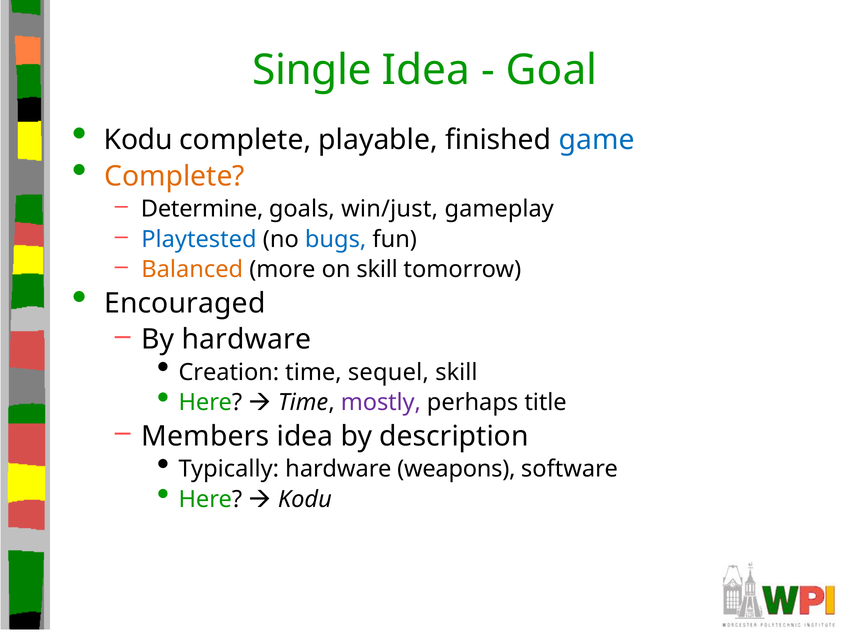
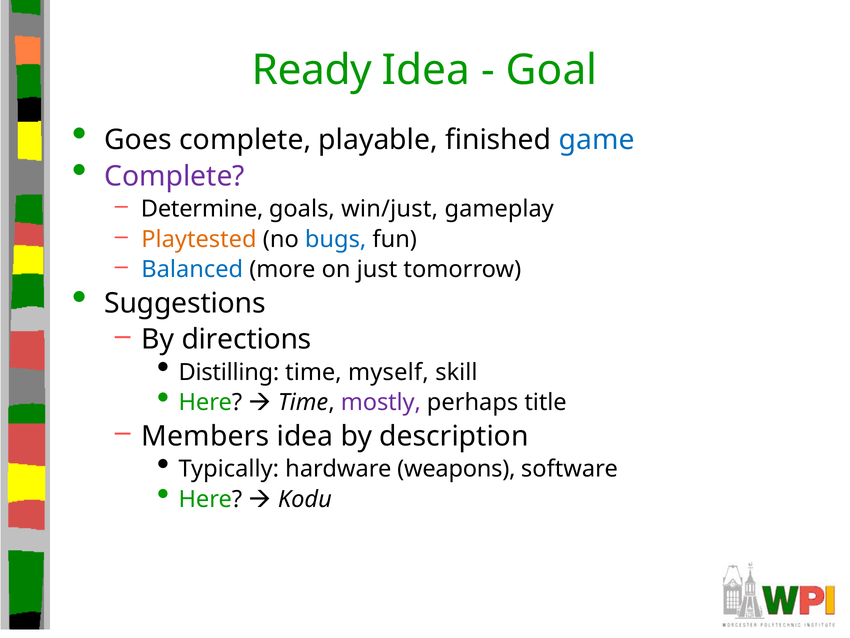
Single: Single -> Ready (312, 70)
Kodu: Kodu -> Goes (138, 140)
Complete colour: orange -> purple (174, 176)
Playtested colour: blue -> orange (199, 239)
Balanced colour: orange -> blue (192, 269)
on skill: skill -> just (377, 269)
Encouraged: Encouraged -> Suggestions (185, 303)
By hardware: hardware -> directions (246, 339)
Creation: Creation -> Distilling (229, 372)
sequel: sequel -> myself (388, 372)
